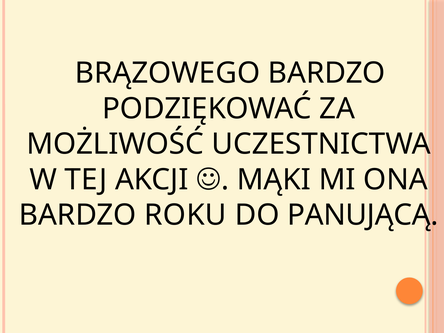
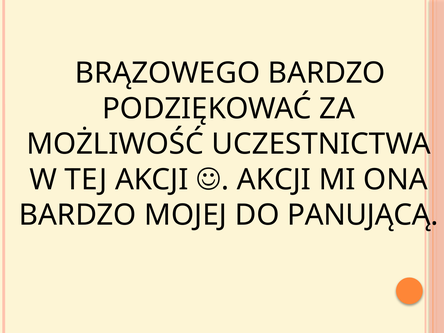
MĄKI: MĄKI -> AKCJI (274, 180)
ROKU: ROKU -> MOJEJ (186, 215)
